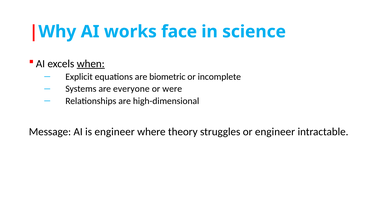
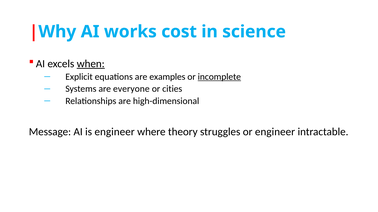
face: face -> cost (179, 32)
biometric: biometric -> examples (167, 77)
incomplete underline: none -> present (219, 77)
were: were -> cities (172, 89)
